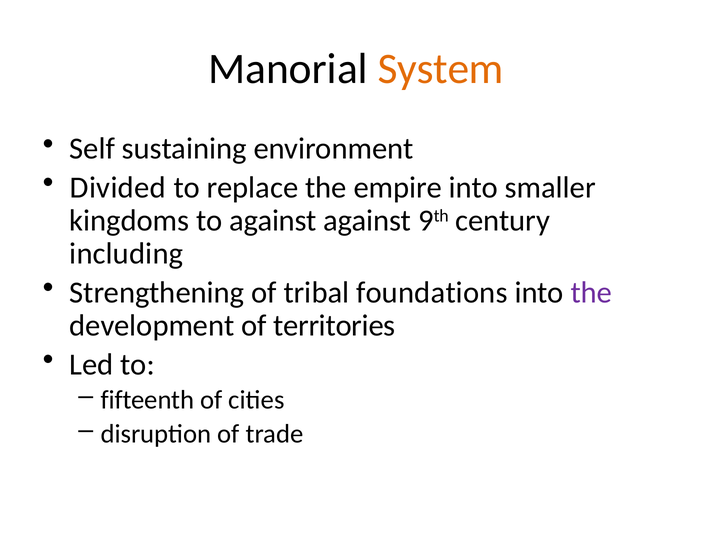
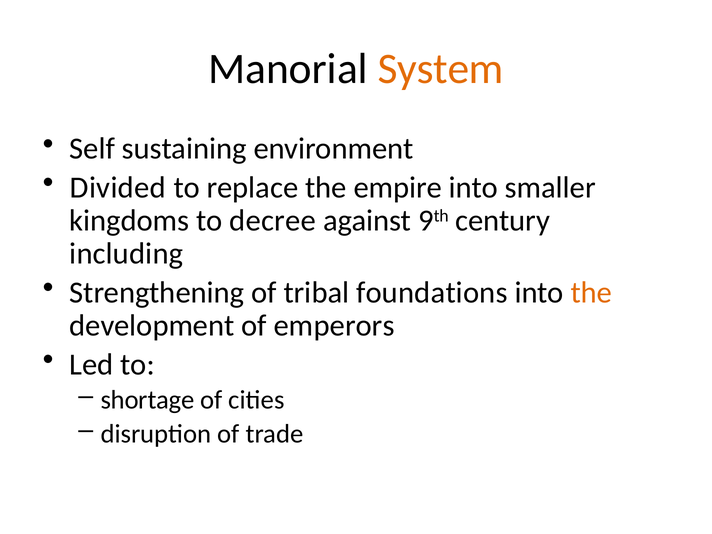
to against: against -> decree (273, 221)
the colour: purple -> orange (591, 293)
territories: territories -> emperors (334, 326)
fifteenth: fifteenth -> shortage (147, 400)
